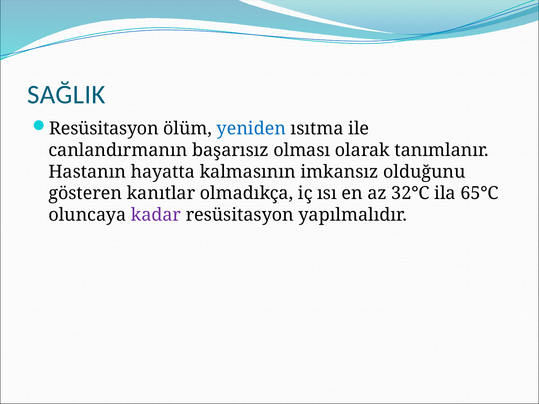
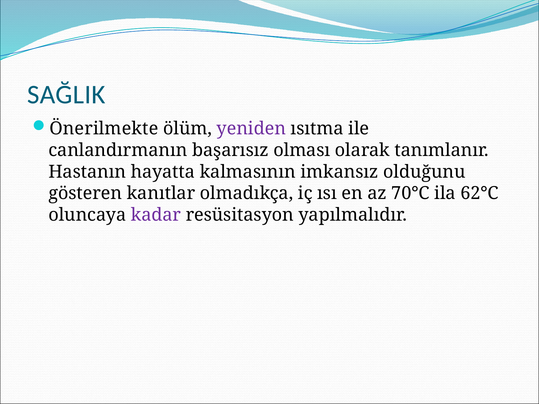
Resüsitasyon: Resüsitasyon -> Önerilmekte (104, 129)
yeniden colour: blue -> purple (251, 129)
32°C: 32°C -> 70°C (410, 193)
65°C: 65°C -> 62°C (480, 193)
